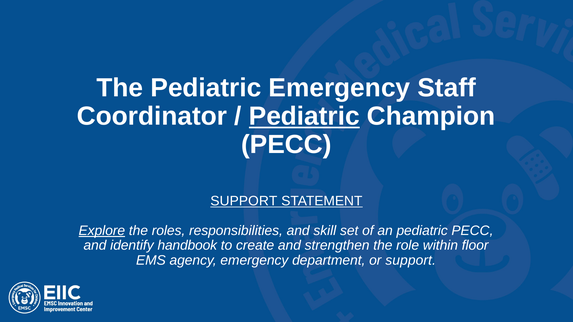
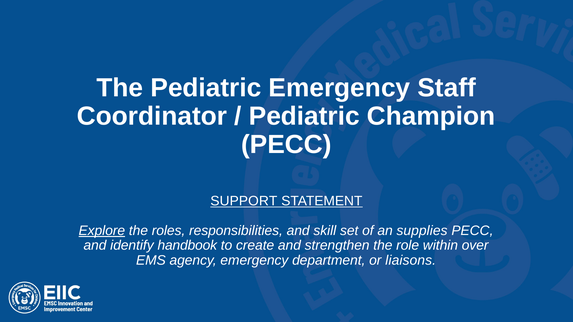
Pediatric underline: present -> none (304, 116)
an pediatric: pediatric -> supplies (422, 231)
floor: floor -> over (475, 246)
or support: support -> liaisons (411, 261)
